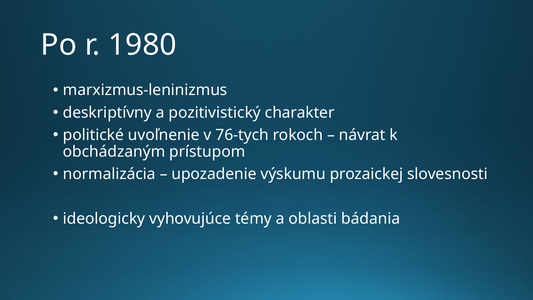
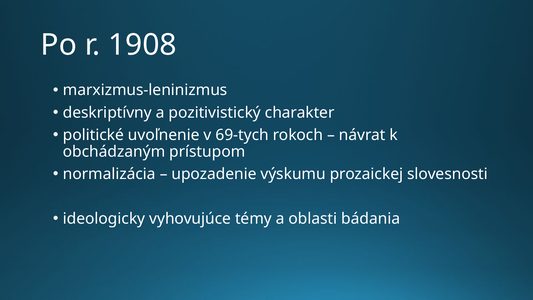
1980: 1980 -> 1908 (142, 45)
76-tych: 76-tych -> 69-tych (242, 135)
